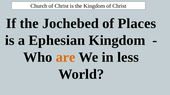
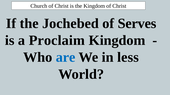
Places: Places -> Serves (137, 24)
Ephesian: Ephesian -> Proclaim (57, 41)
are colour: orange -> blue (66, 58)
